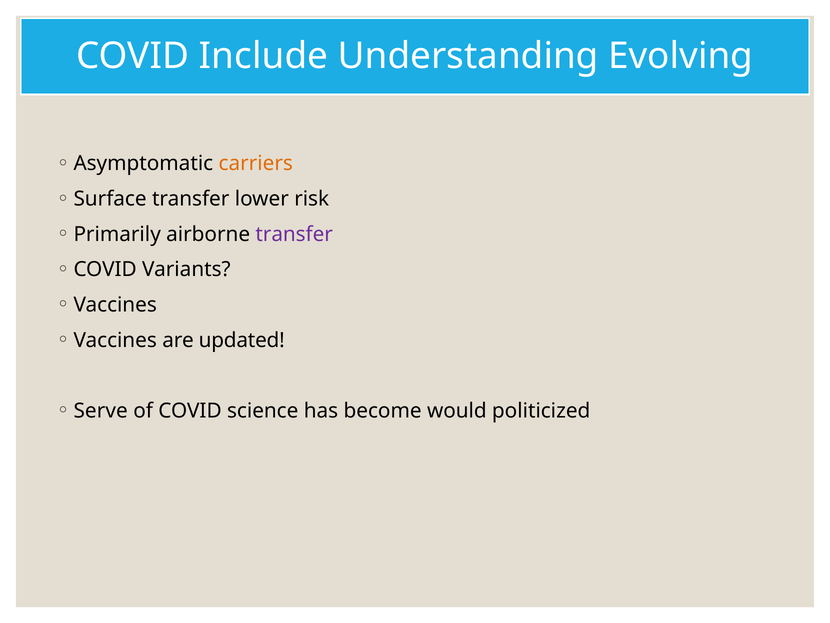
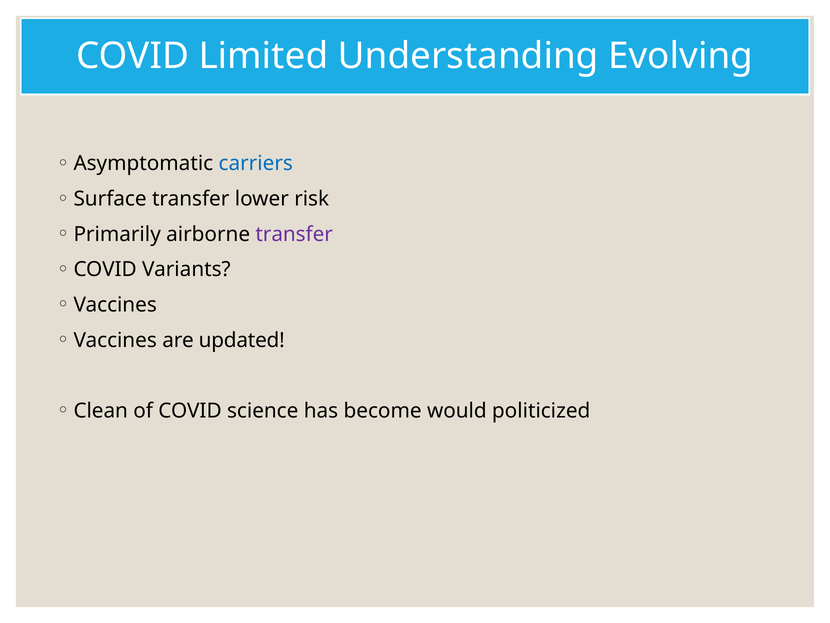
Include: Include -> Limited (263, 56)
carriers colour: orange -> blue (256, 163)
Serve: Serve -> Clean (101, 411)
